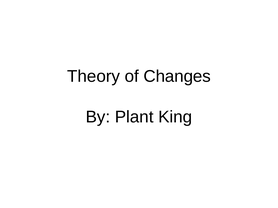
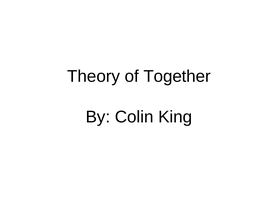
Changes: Changes -> Together (177, 76)
Plant: Plant -> Colin (134, 117)
